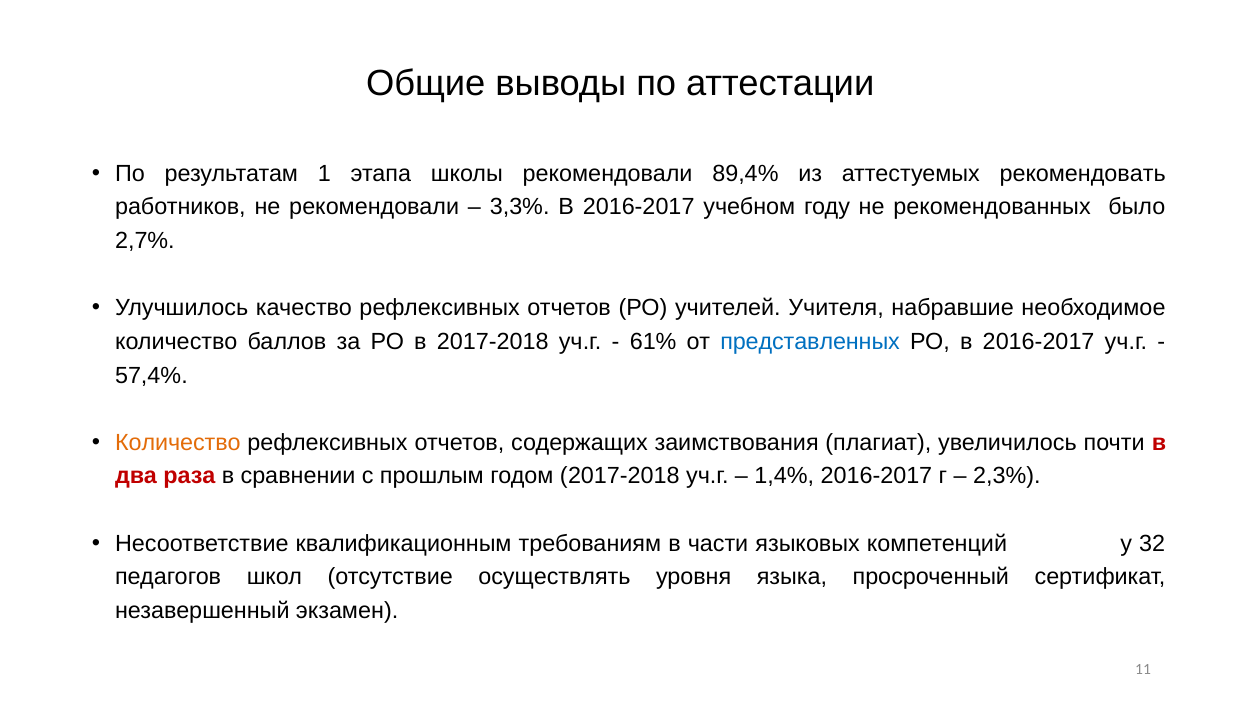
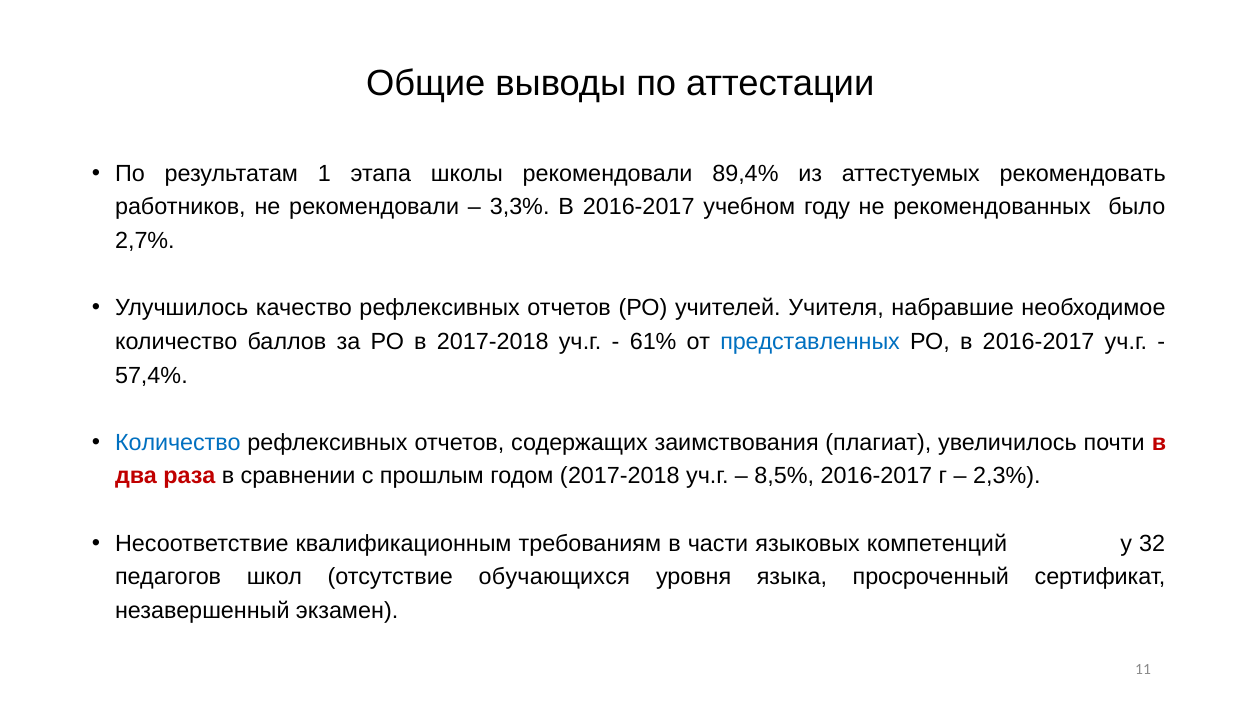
Количество colour: orange -> blue (178, 443)
1,4%: 1,4% -> 8,5% (784, 476)
осуществлять: осуществлять -> обучающихся (554, 577)
